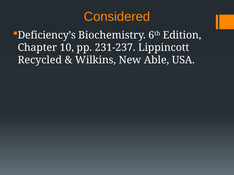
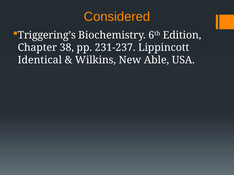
Deficiency’s: Deficiency’s -> Triggering’s (47, 35)
10: 10 -> 38 (67, 48)
Recycled: Recycled -> Identical (40, 60)
